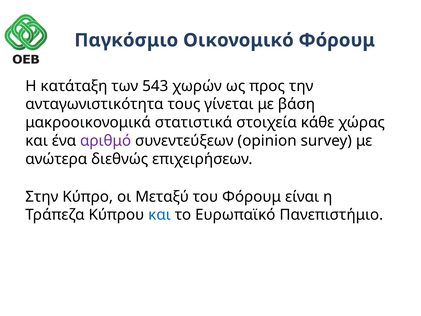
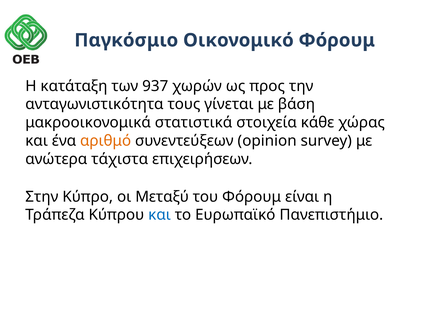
543: 543 -> 937 (155, 86)
αριθμό colour: purple -> orange (106, 141)
διεθνώς: διεθνώς -> τάχιστα (120, 159)
